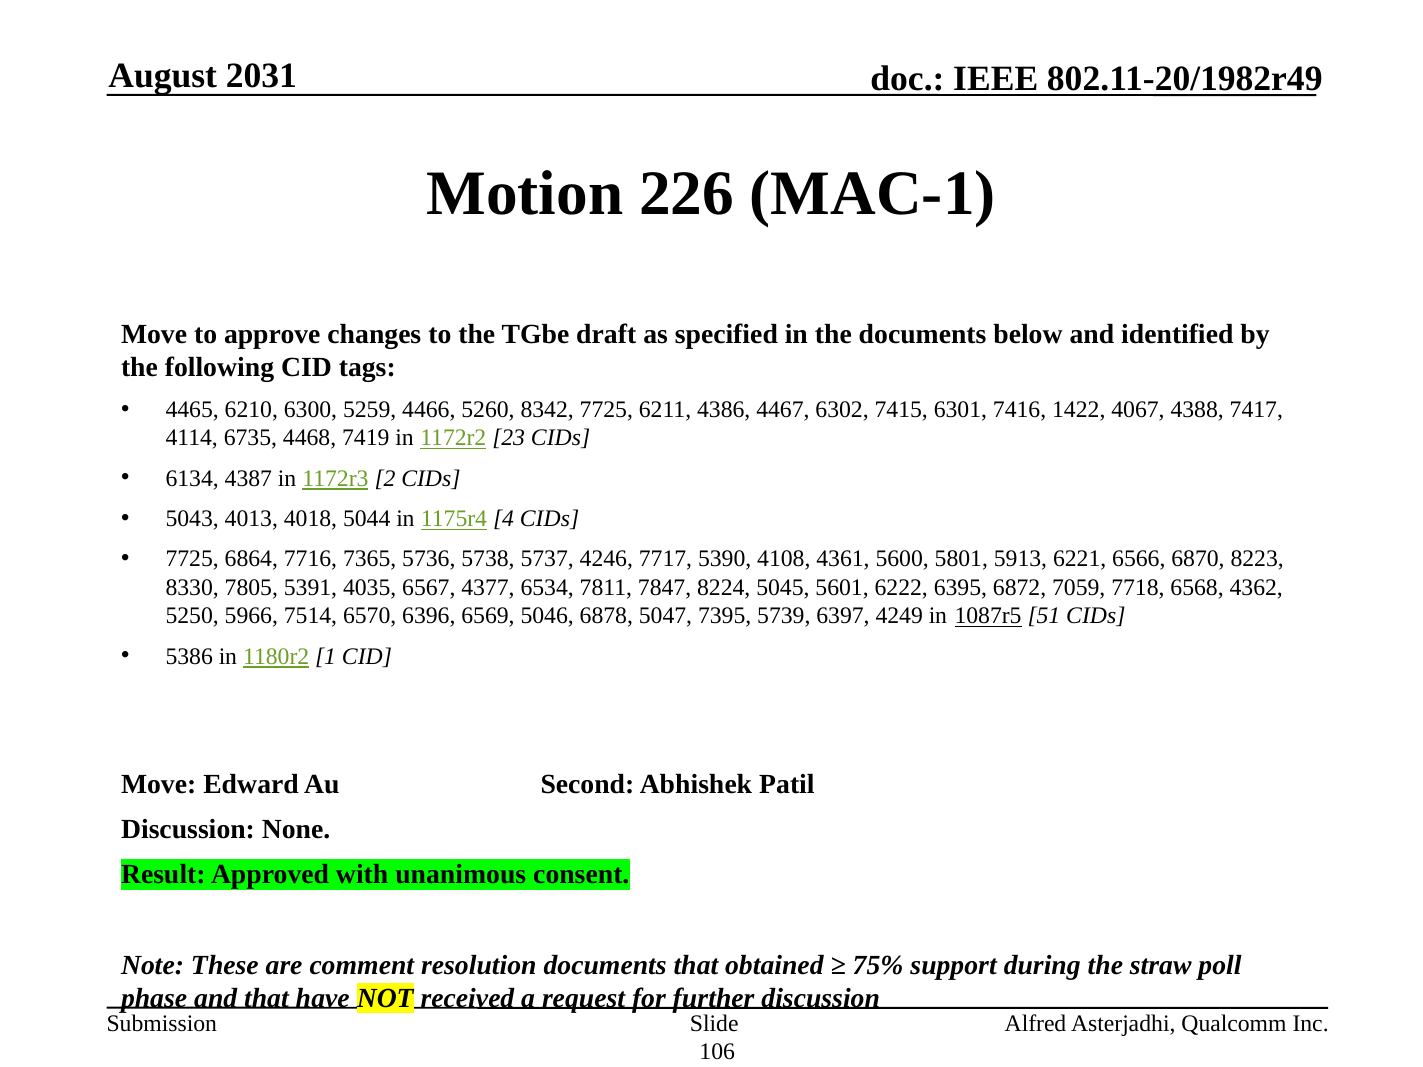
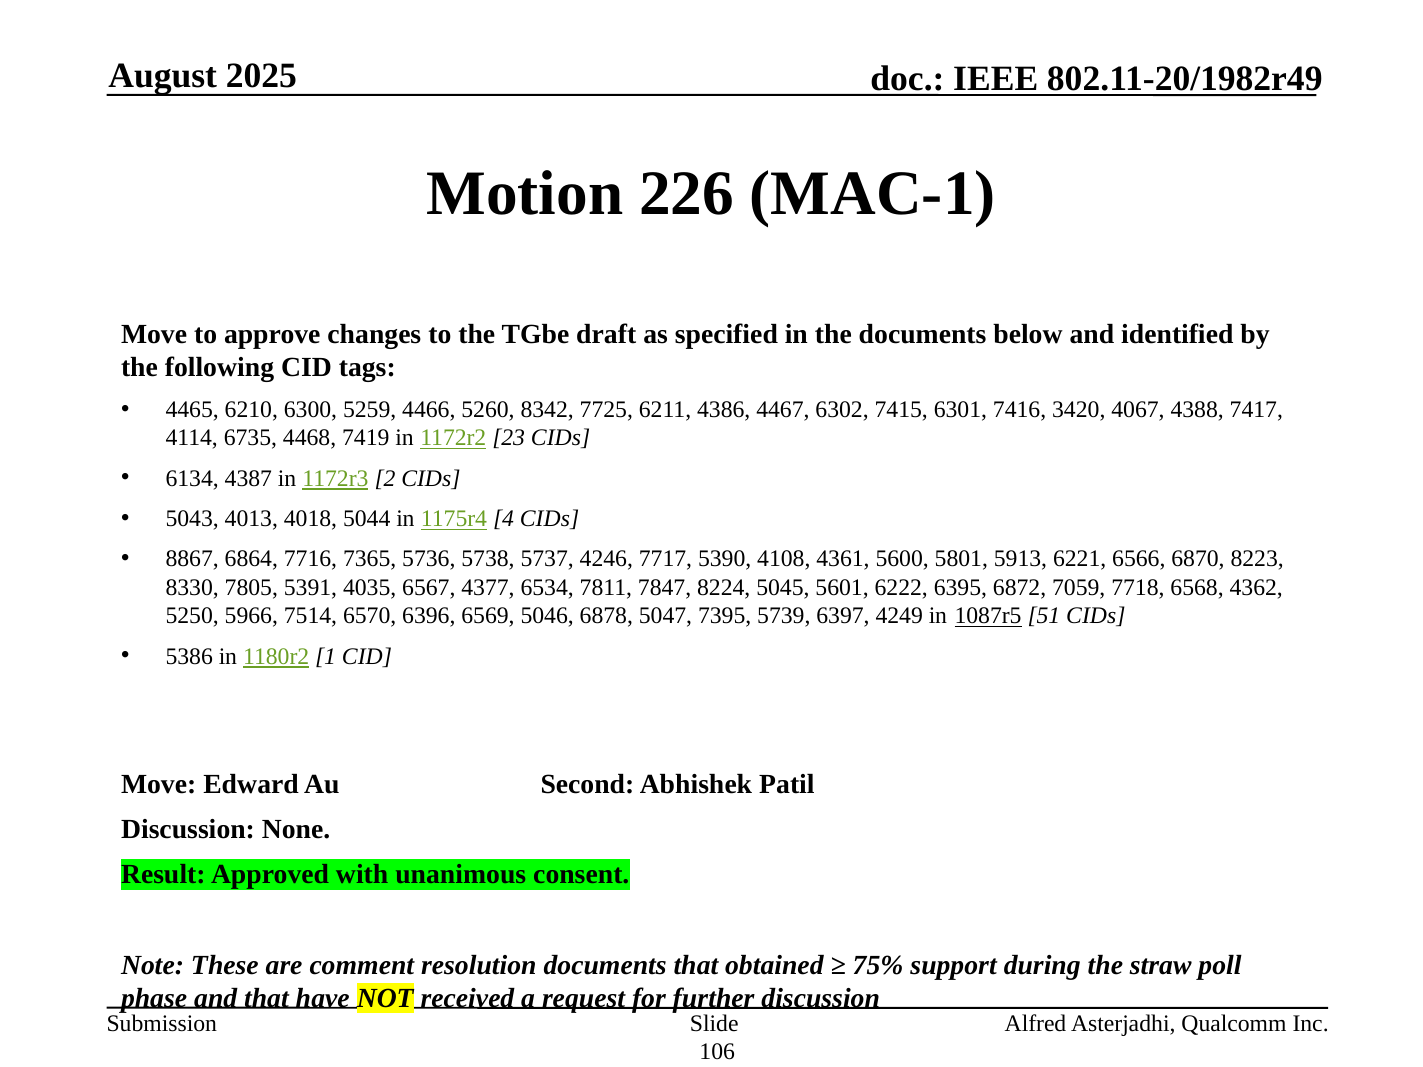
2031: 2031 -> 2025 (261, 75)
1422: 1422 -> 3420 (1079, 410)
7725: 7725 -> 8867 (192, 559)
